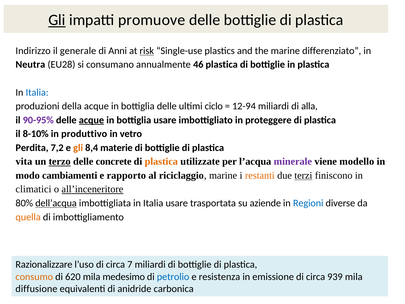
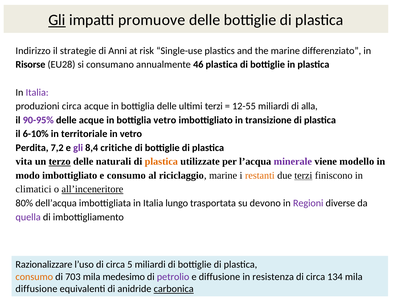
generale: generale -> strategie (78, 51)
risk underline: present -> none (147, 51)
Neutra: Neutra -> Risorse (30, 65)
Italia colour: blue -> purple (37, 92)
produzioni della: della -> circa (72, 106)
ultimi ciclo: ciclo -> terzi (214, 106)
12-94: 12-94 -> 12-55 (244, 106)
acque underline: present -> none (91, 120)
bottiglia usare: usare -> vetro (165, 120)
proteggere: proteggere -> transizione (268, 120)
8-10%: 8-10% -> 6-10% (36, 134)
produttivo: produttivo -> territoriale (84, 134)
gli colour: orange -> purple (78, 148)
materie: materie -> critiche (116, 148)
concrete: concrete -> naturali (114, 161)
modo cambiamenti: cambiamenti -> imbottigliato (70, 175)
e rapporto: rapporto -> consumo (126, 175)
dell’acqua underline: present -> none (56, 203)
Italia usare: usare -> lungo (177, 203)
aziende: aziende -> devono (265, 203)
Regioni colour: blue -> purple (308, 203)
quella colour: orange -> purple (28, 217)
7: 7 -> 5 (130, 264)
620: 620 -> 703 (73, 277)
petrolio colour: blue -> purple (173, 277)
e resistenza: resistenza -> diffusione (219, 277)
emissione: emissione -> resistenza (273, 277)
939: 939 -> 134 (335, 277)
carbonica underline: none -> present (174, 289)
